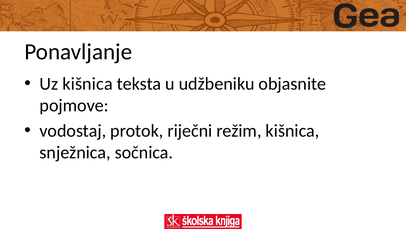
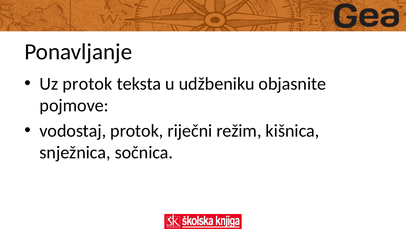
Uz kišnica: kišnica -> protok (88, 84)
